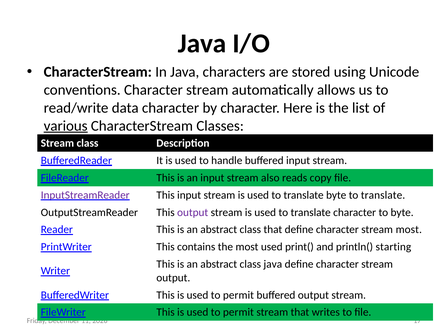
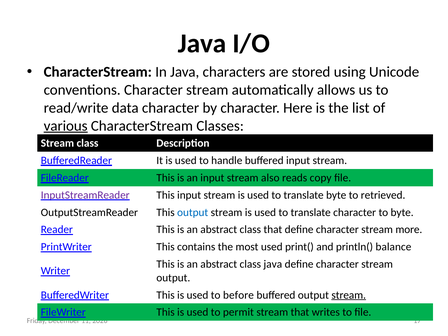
byte to translate: translate -> retrieved (383, 195)
output colour: purple -> blue (193, 212)
stream most: most -> more (409, 230)
starting: starting -> balance (393, 247)
permit: permit -> before (238, 295)
stream underline: none -> present (349, 295)
